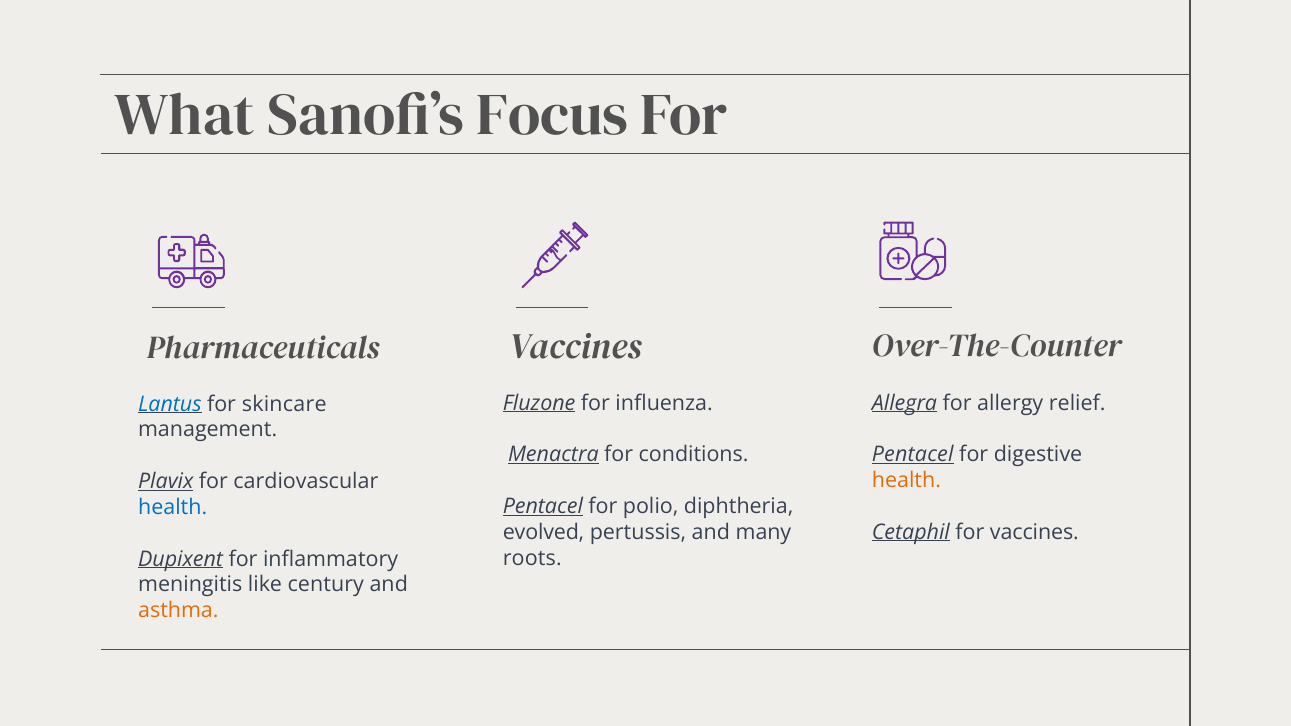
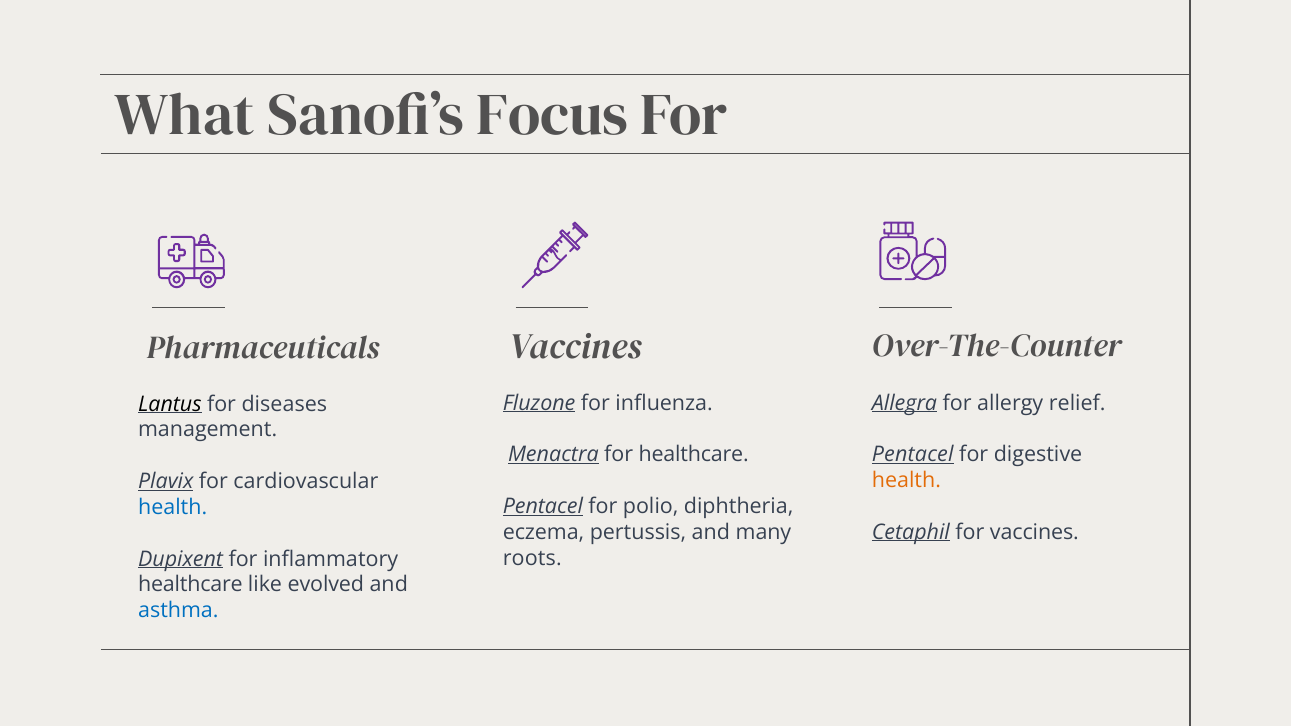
Lantus colour: blue -> black (170, 404)
skincare: skincare -> diseases (284, 404)
for conditions: conditions -> healthcare (694, 455)
evolved: evolved -> eczema (543, 532)
meningitis: meningitis -> healthcare (190, 585)
century: century -> evolved (326, 585)
asthma colour: orange -> blue (178, 611)
